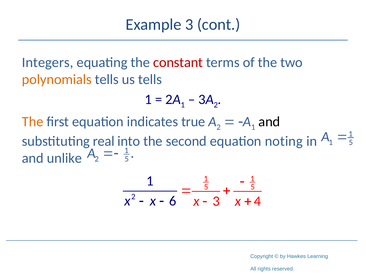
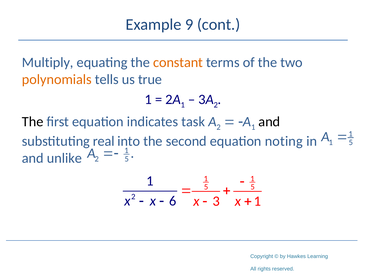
Example 3: 3 -> 9 (189, 25)
Integers: Integers -> Multiply (48, 63)
constant colour: red -> orange (178, 63)
us tells: tells -> true (150, 80)
The colour: orange -> black (33, 122)
true: true -> task (193, 122)
4: 4 -> 1 (257, 202)
